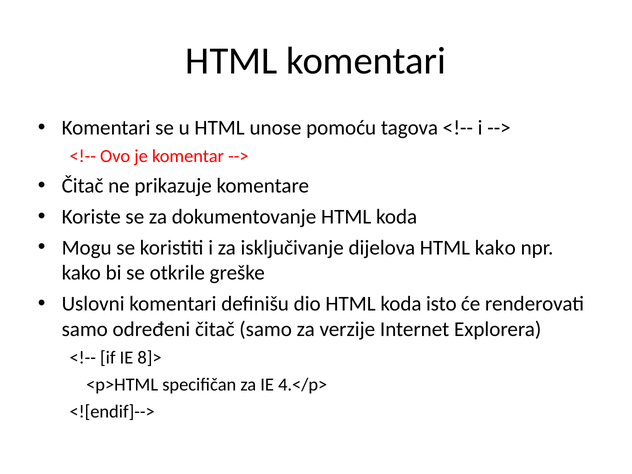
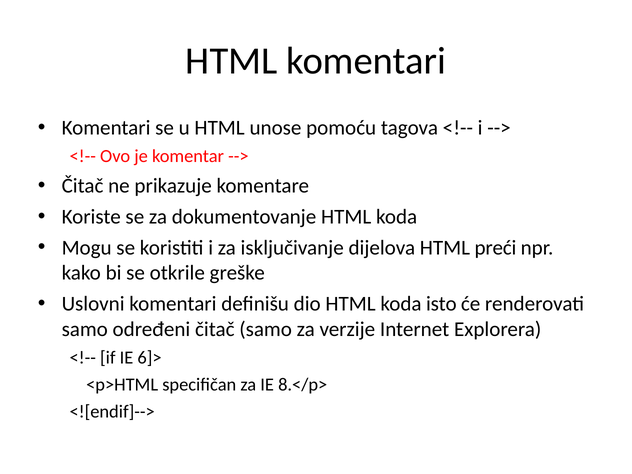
HTML kako: kako -> preći (495, 248)
8]>: 8]> -> 6]> (150, 358)
4.</p>: 4.</p> -> 8.</p> (303, 385)
